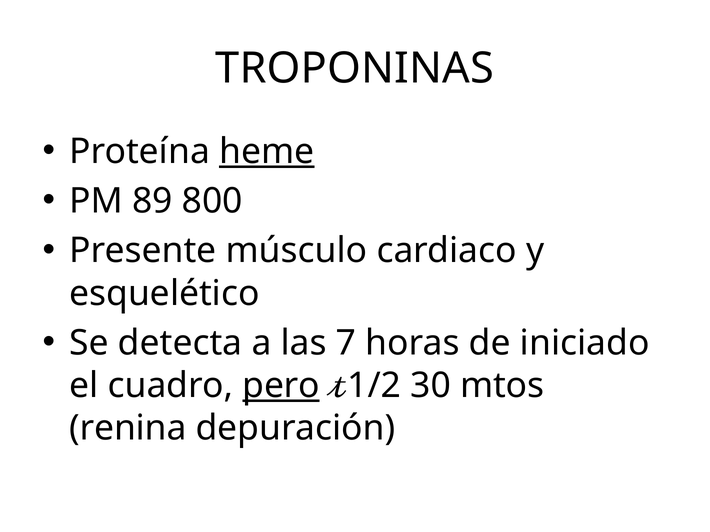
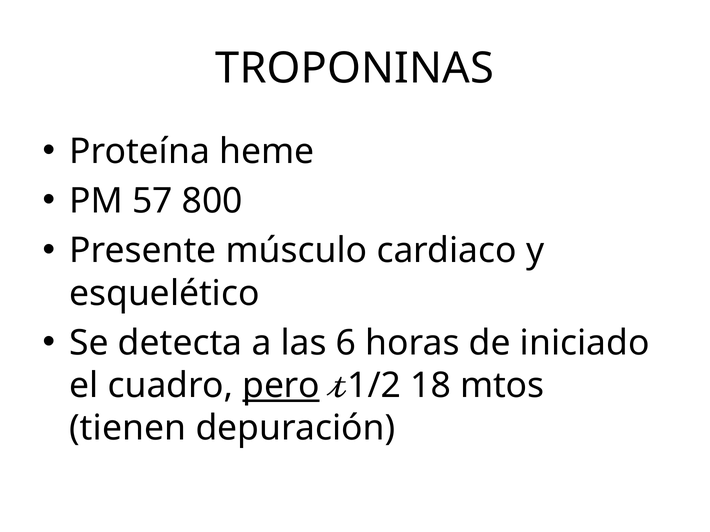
heme underline: present -> none (267, 152)
89: 89 -> 57 (152, 201)
7: 7 -> 6 (346, 343)
30: 30 -> 18 (431, 386)
renina: renina -> tienen (128, 428)
